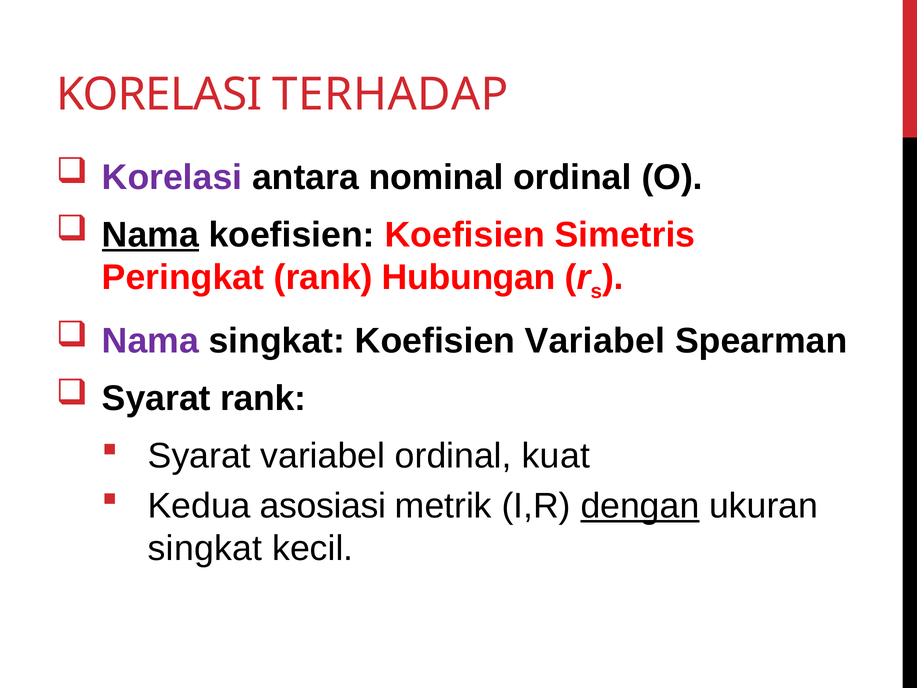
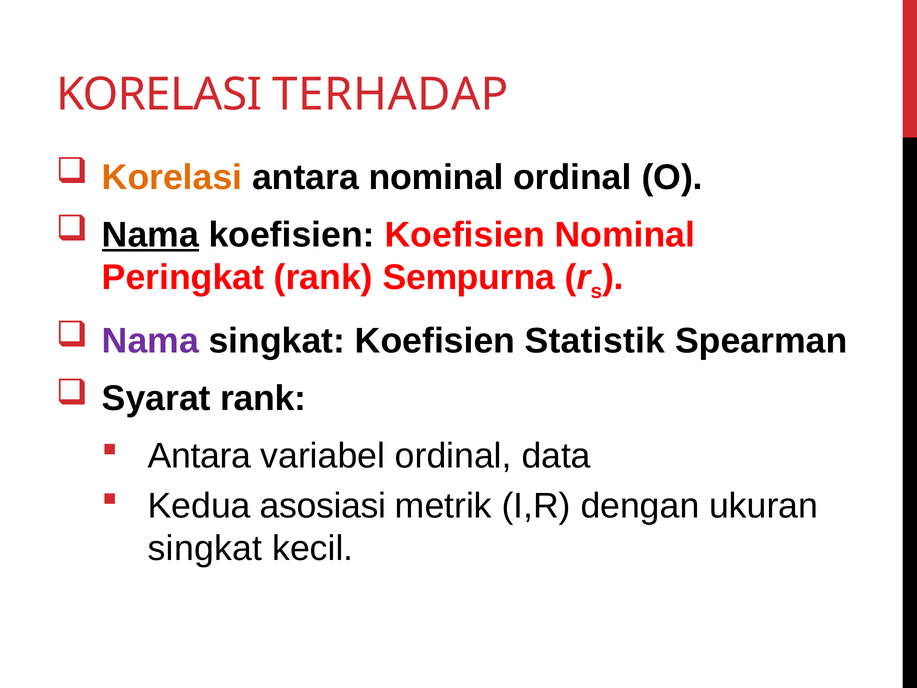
Korelasi colour: purple -> orange (172, 177)
Koefisien Simetris: Simetris -> Nominal (625, 235)
Hubungan: Hubungan -> Sempurna (469, 278)
Koefisien Variabel: Variabel -> Statistik (595, 341)
Syarat: Syarat -> Antara (199, 456)
kuat: kuat -> data (556, 456)
dengan underline: present -> none (640, 506)
